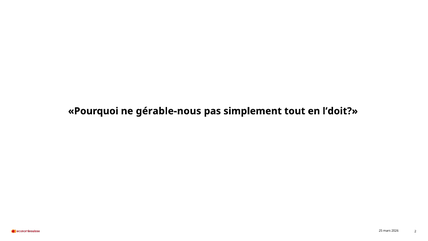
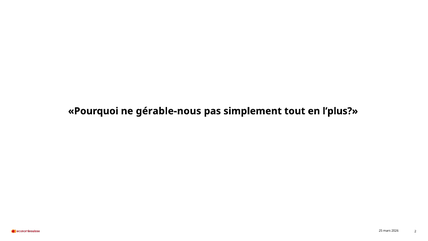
l’doit: l’doit -> l’plus (340, 111)
